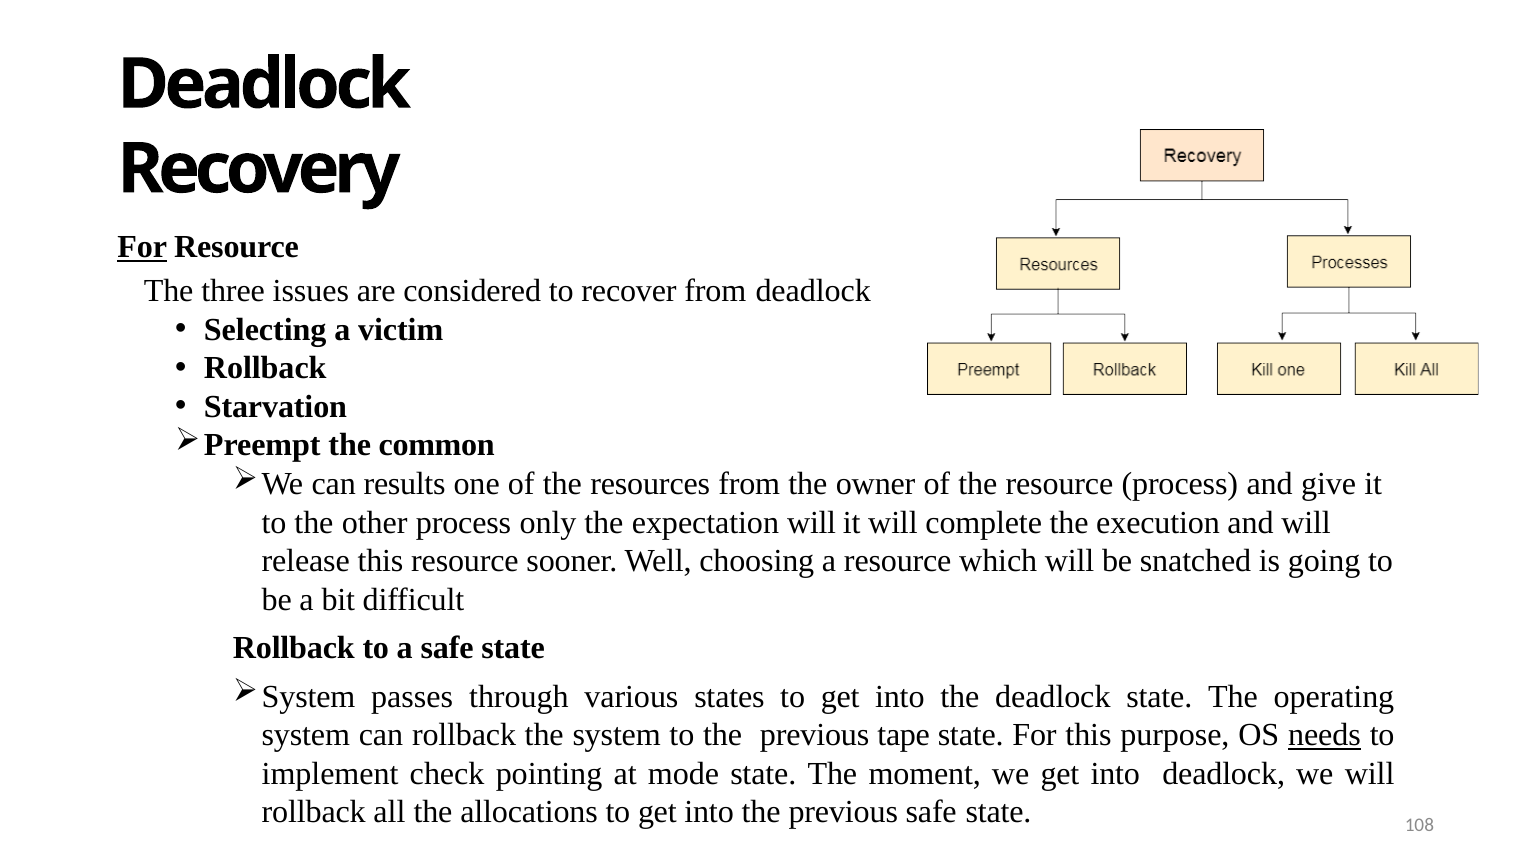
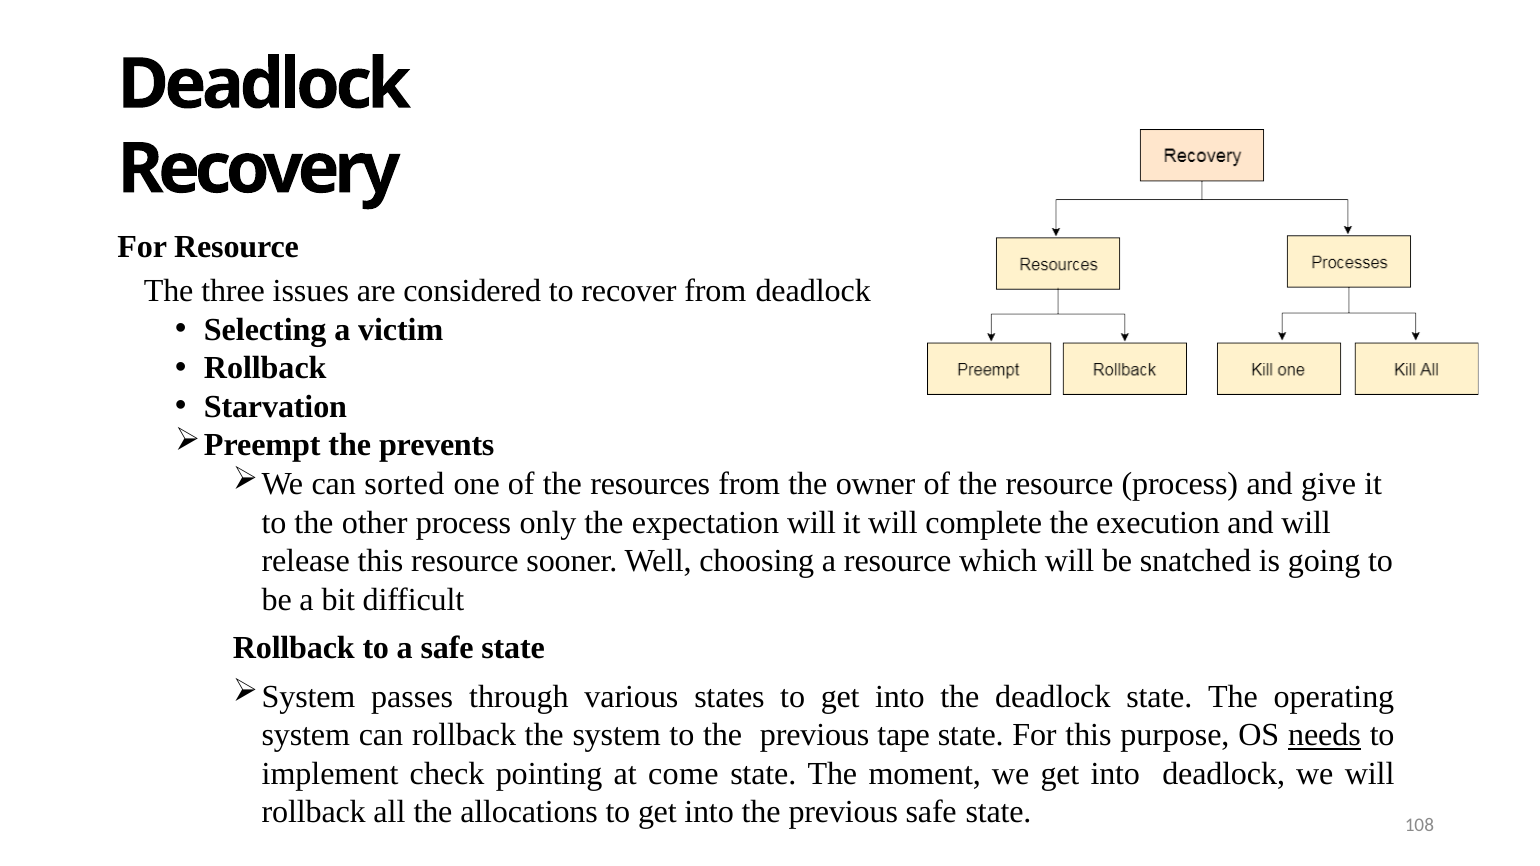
For underline: present -> none (142, 247)
common: common -> prevents (437, 445)
results: results -> sorted (404, 484)
mode: mode -> come (683, 774)
